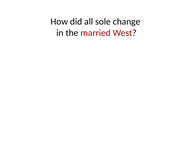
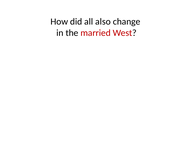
sole: sole -> also (103, 22)
